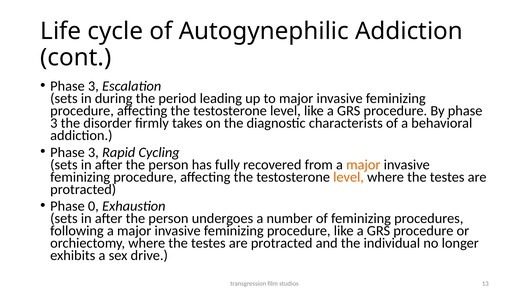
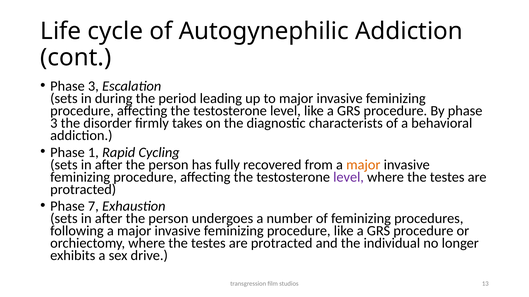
3: 3 -> 1 (93, 153)
level colour: orange -> purple (349, 177)
0: 0 -> 7 (93, 207)
